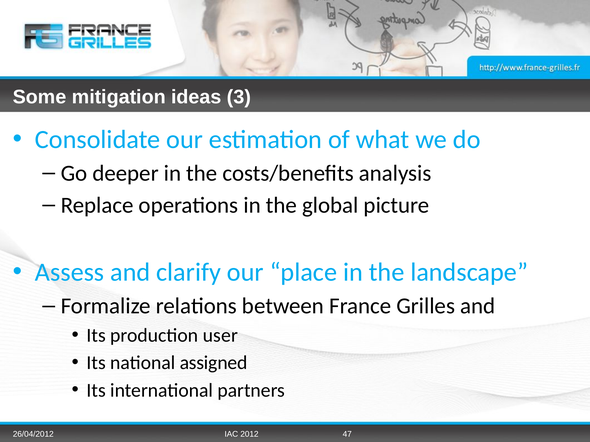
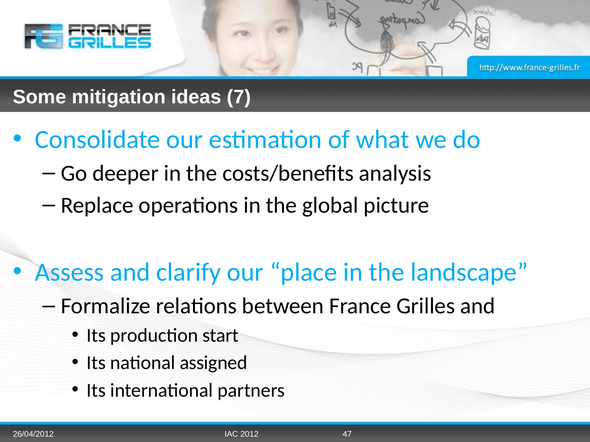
3: 3 -> 7 (239, 97)
user: user -> start (221, 336)
